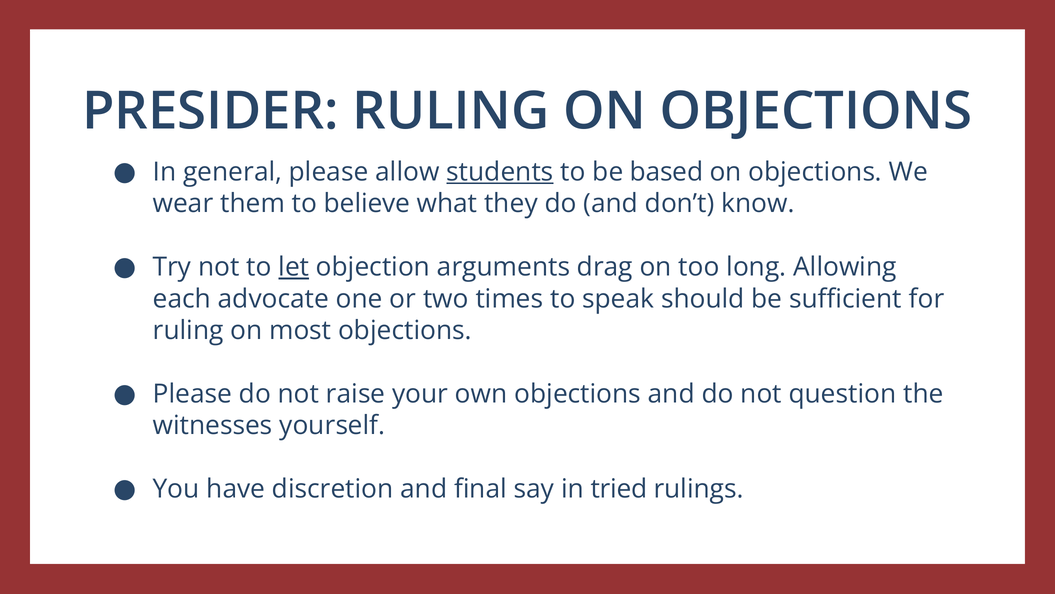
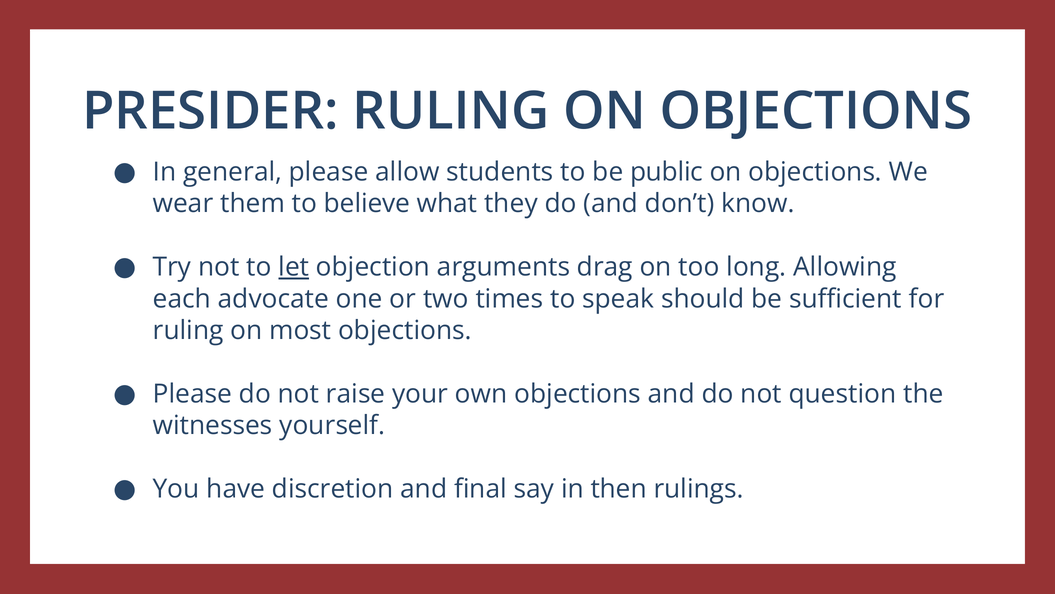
students underline: present -> none (500, 172)
based: based -> public (667, 172)
tried: tried -> then (619, 488)
